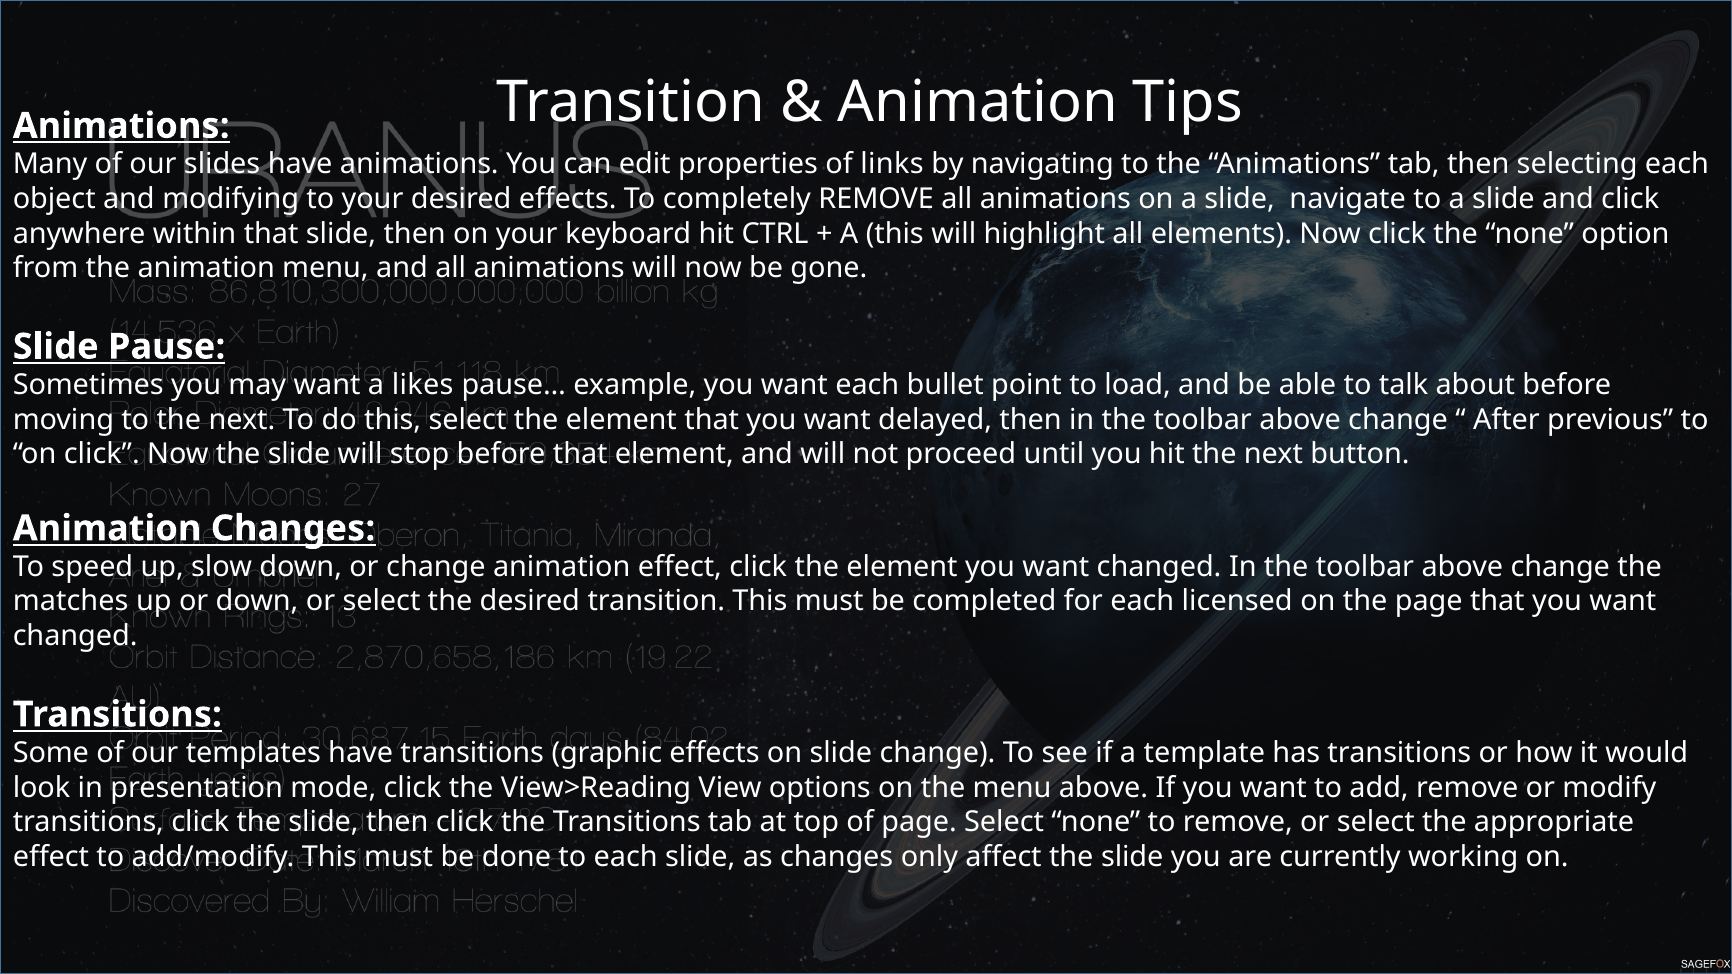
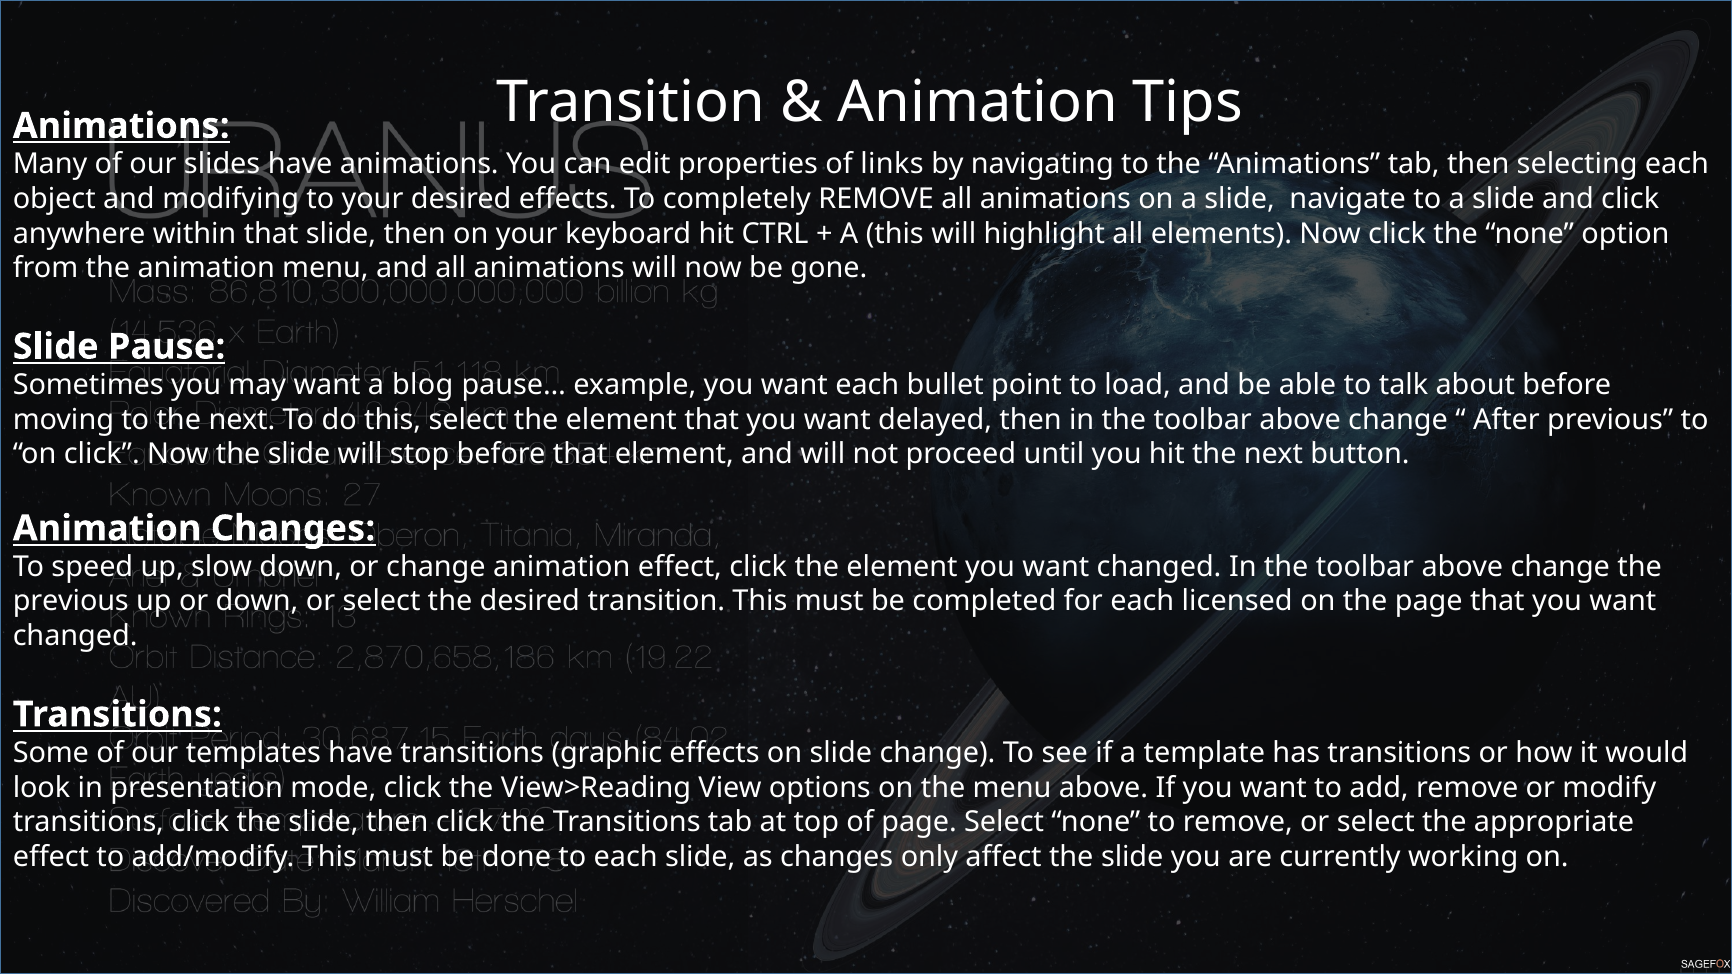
likes: likes -> blog (423, 385)
matches: matches -> previous (71, 602)
